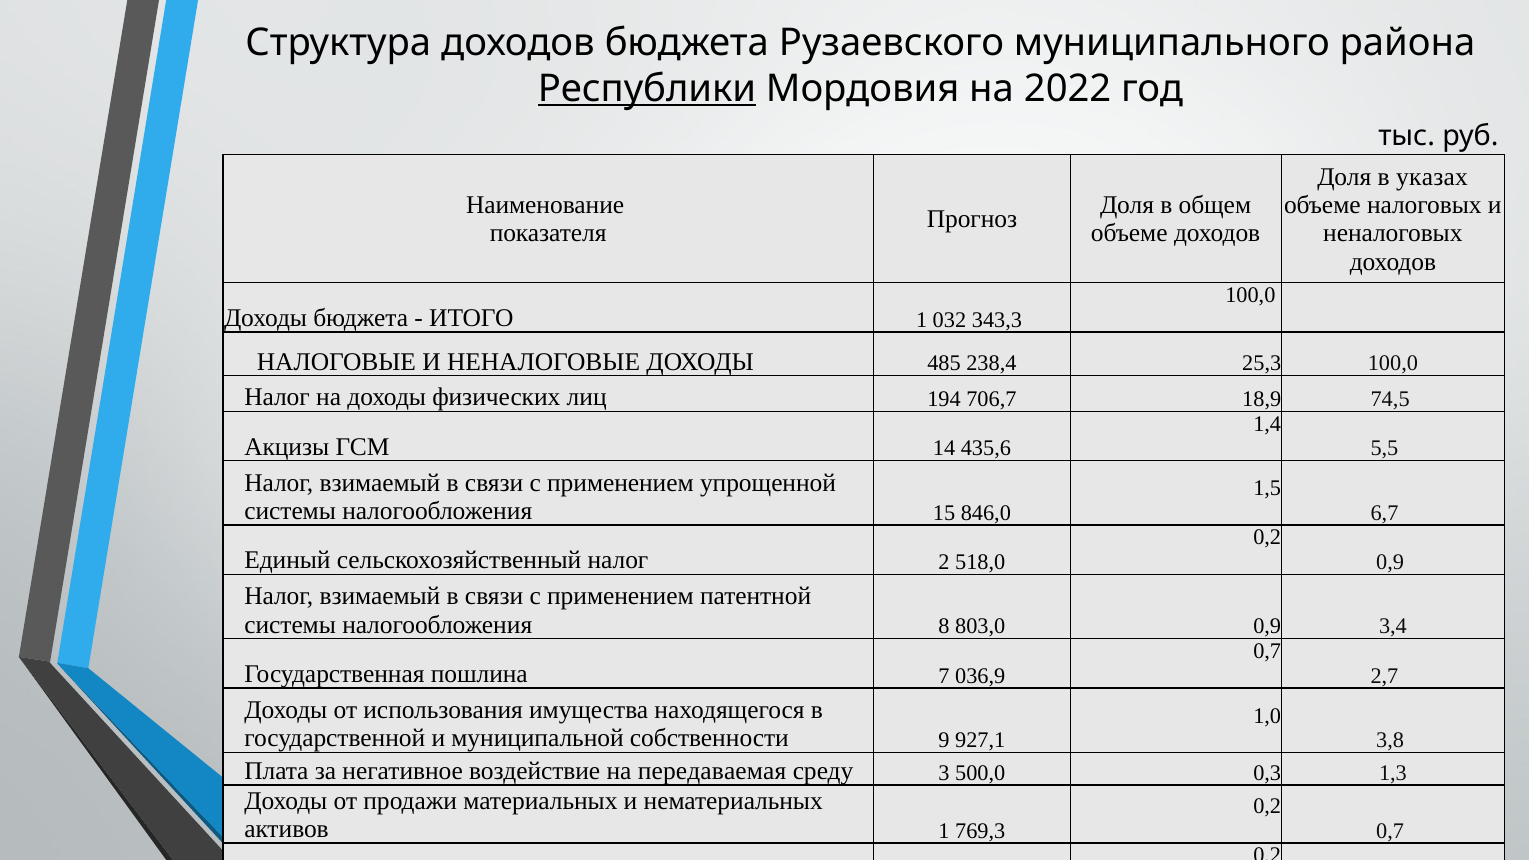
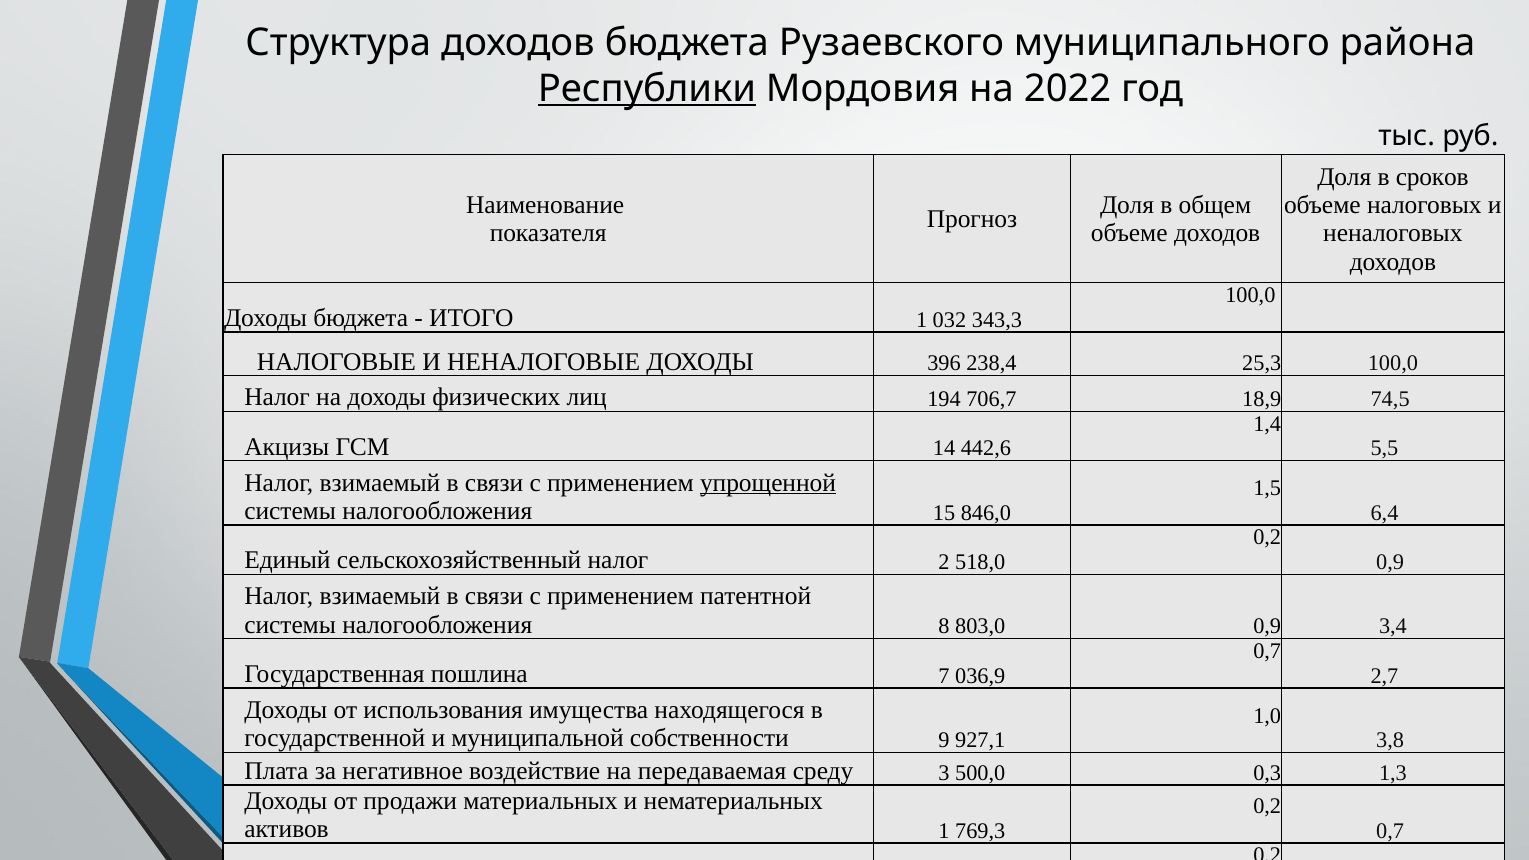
указах: указах -> сроков (1432, 177)
485: 485 -> 396 (944, 364)
435,6: 435,6 -> 442,6 (986, 449)
упрощенной underline: none -> present (768, 483)
6,7: 6,7 -> 6,4 (1385, 513)
